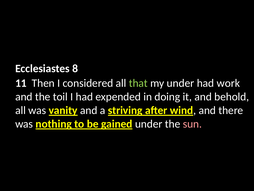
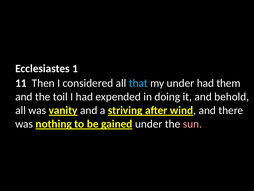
8: 8 -> 1 (75, 68)
that colour: light green -> light blue (138, 83)
work: work -> them (228, 83)
